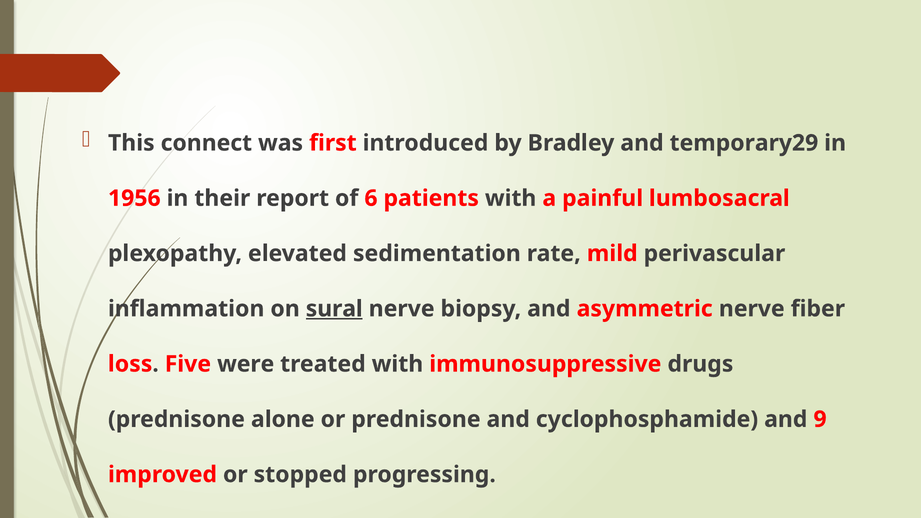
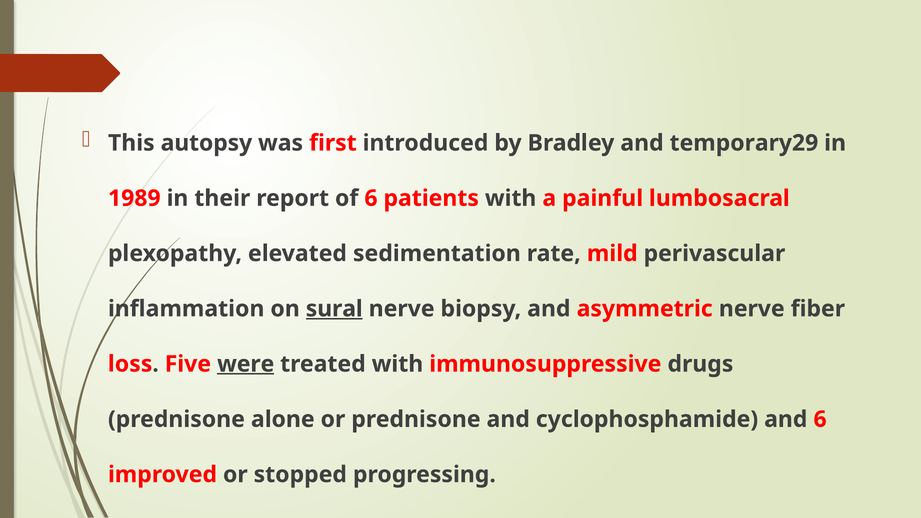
connect: connect -> autopsy (206, 143)
1956: 1956 -> 1989 (134, 198)
were underline: none -> present (246, 364)
and 9: 9 -> 6 (820, 419)
